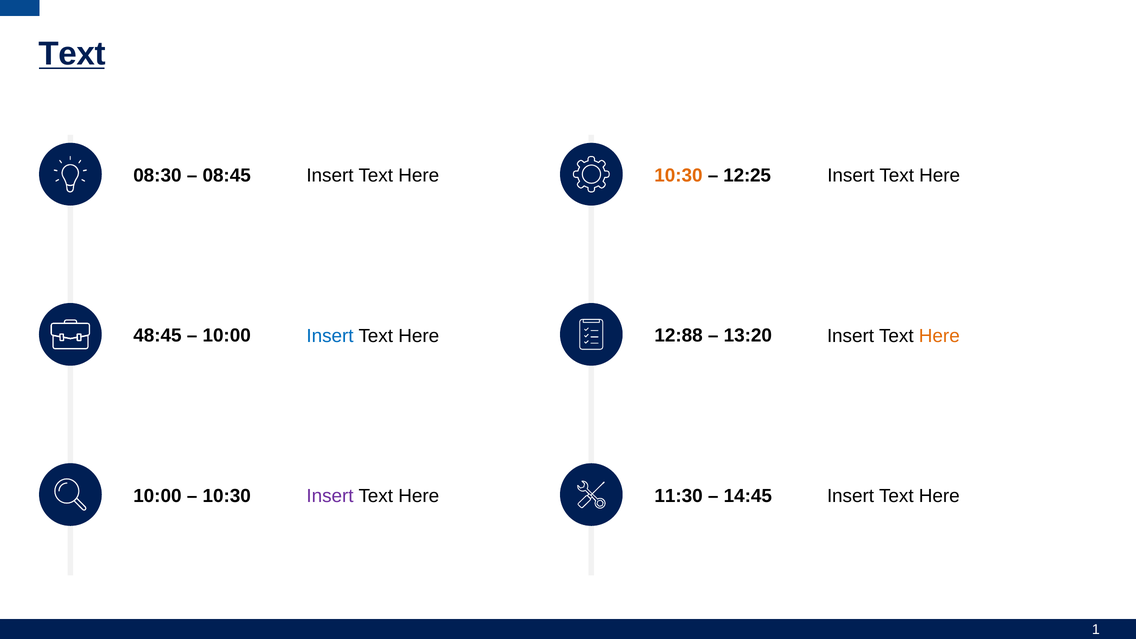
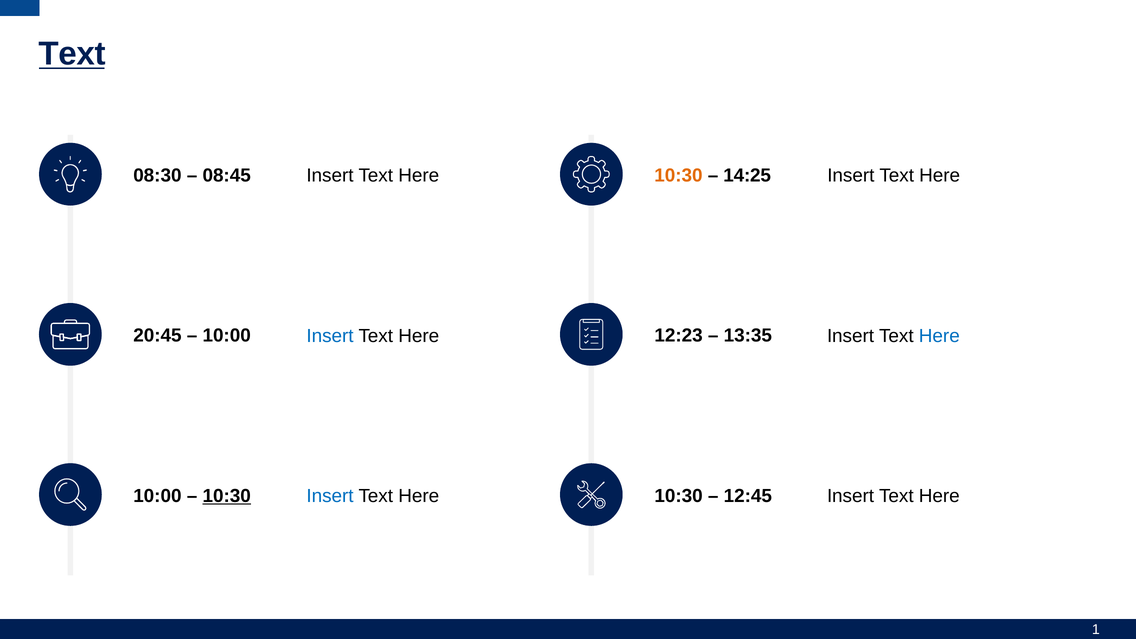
12:25: 12:25 -> 14:25 (747, 175)
48:45: 48:45 -> 20:45 (157, 336)
12:88: 12:88 -> 12:23 (679, 336)
13:20: 13:20 -> 13:35 (748, 336)
Here colour: orange -> blue (939, 336)
10:30 underline: none -> present (227, 496)
11:30: 11:30 -> 10:30 (679, 496)
14:45: 14:45 -> 12:45 (748, 496)
Insert colour: purple -> blue (330, 496)
